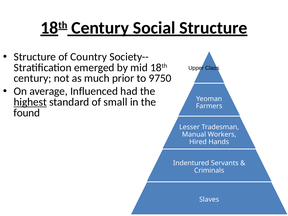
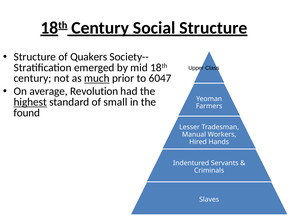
Country: Country -> Quakers (89, 57)
much underline: none -> present (97, 78)
9750: 9750 -> 6047 (160, 78)
Influenced: Influenced -> Revolution (94, 91)
